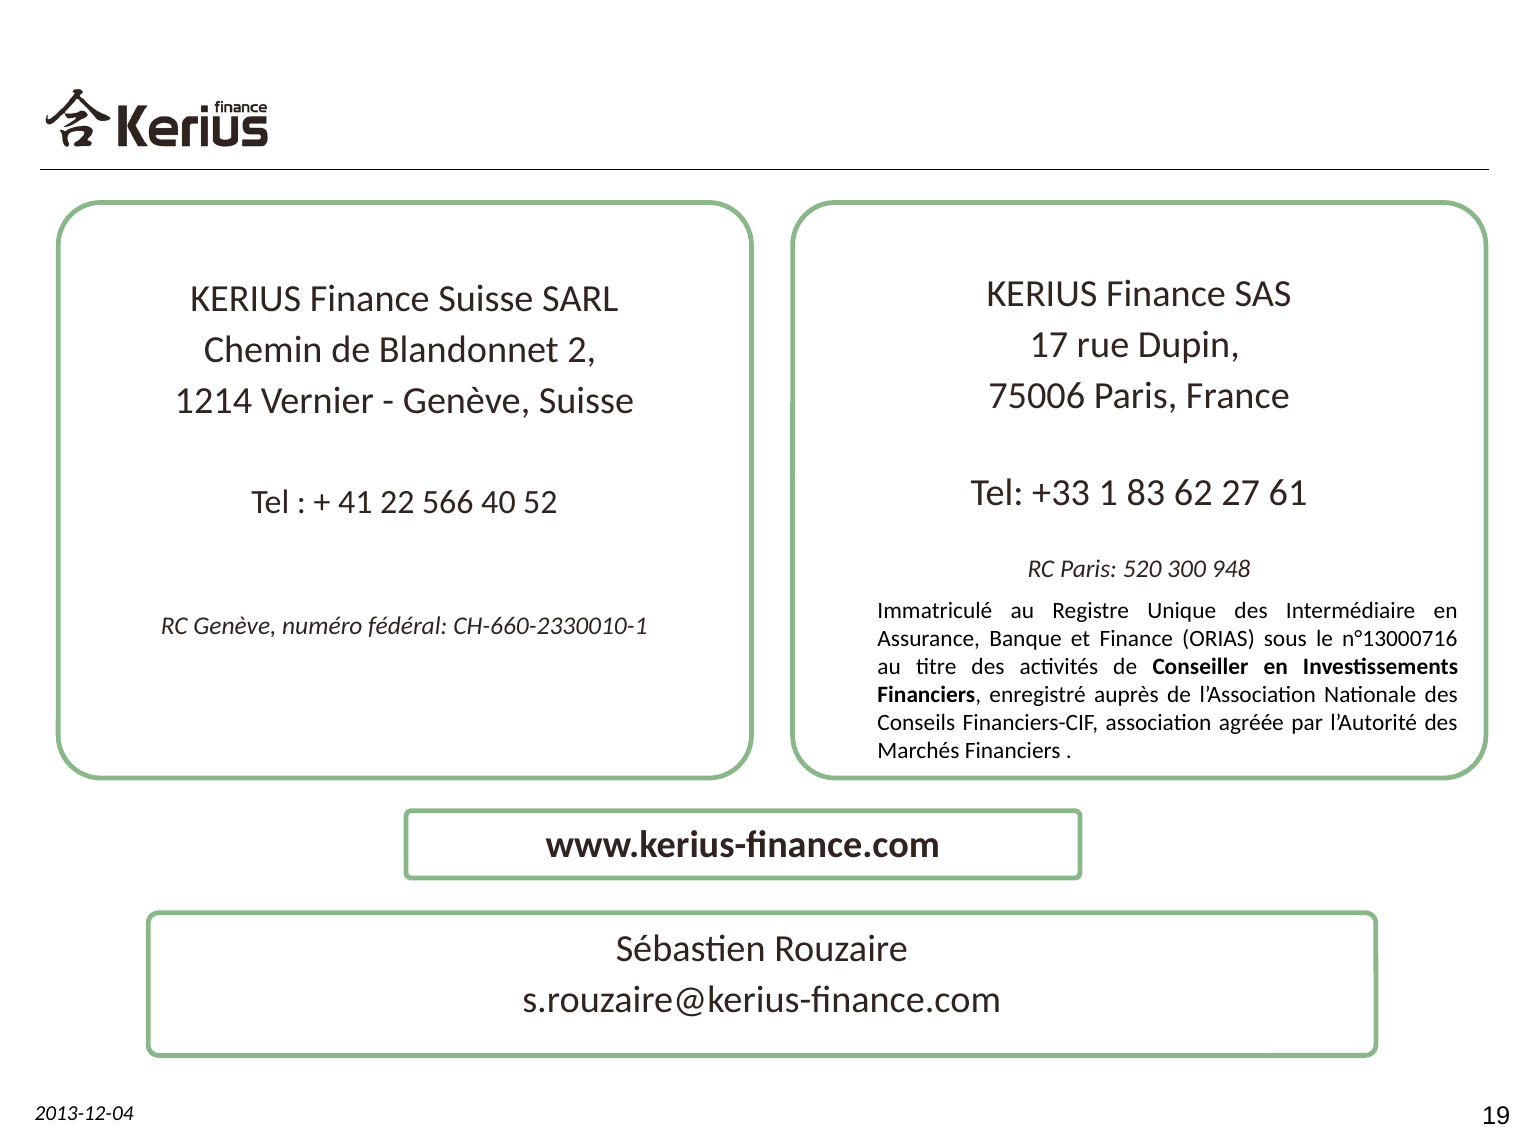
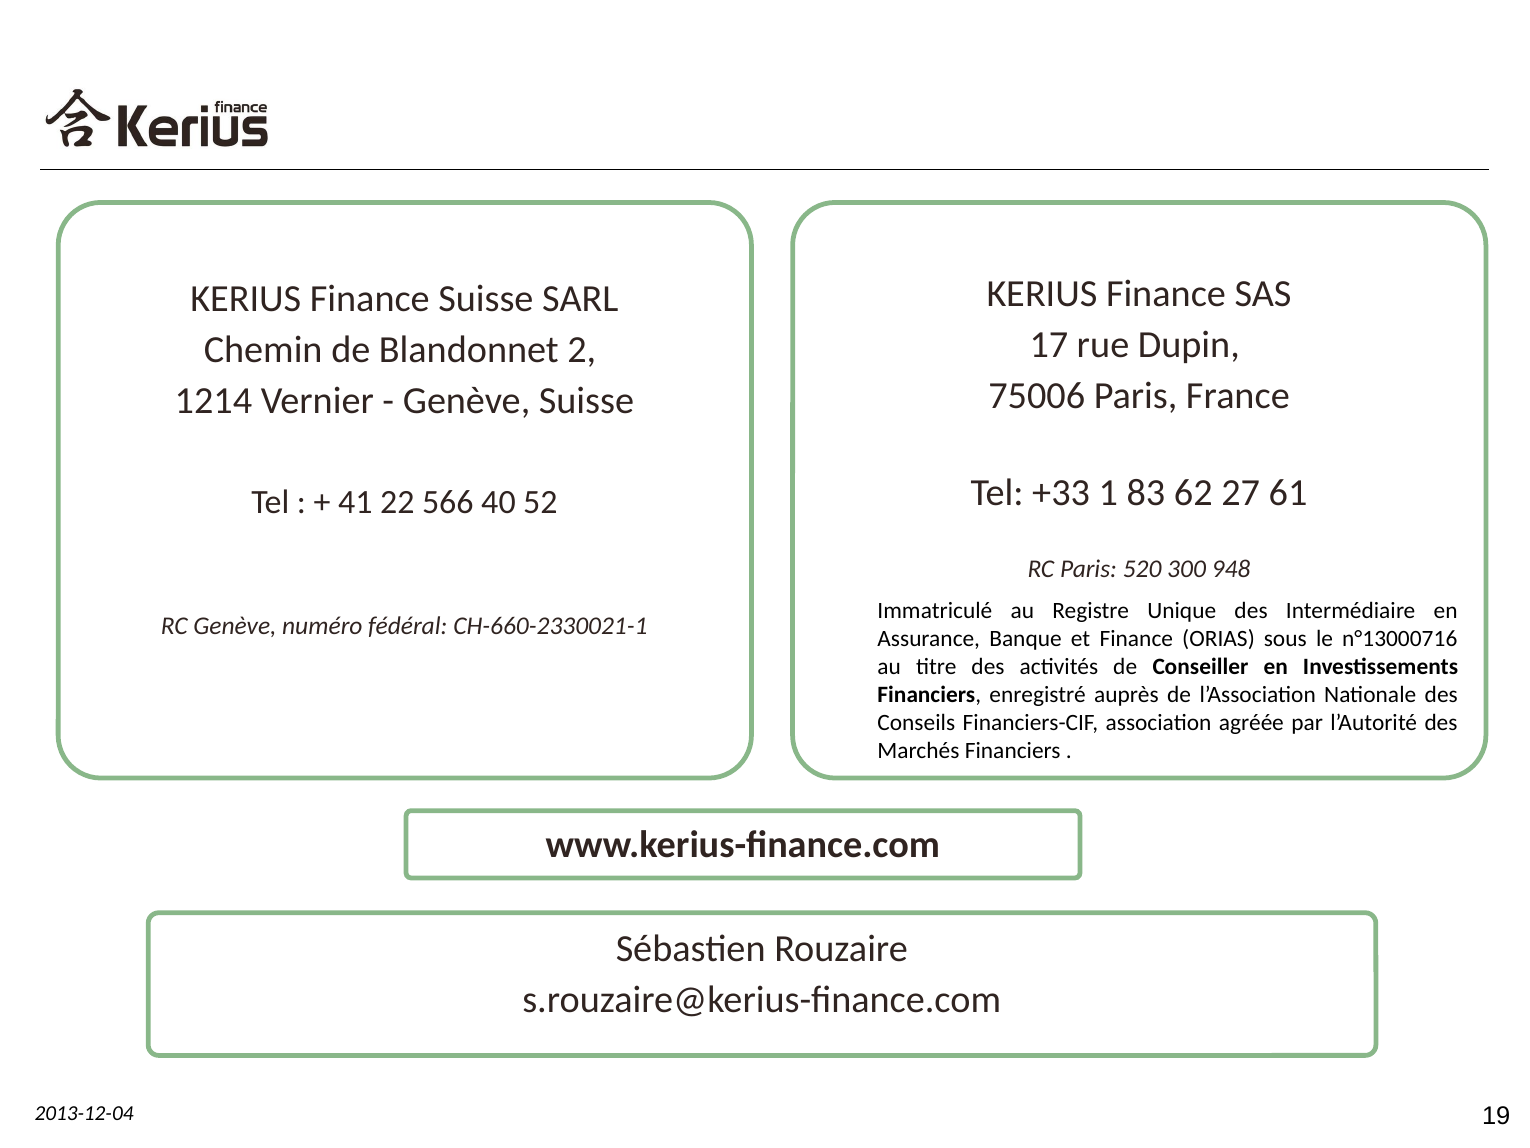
CH-660-2330010-1: CH-660-2330010-1 -> CH-660-2330021-1 (550, 625)
